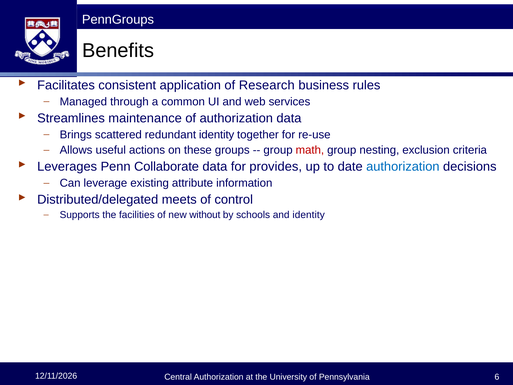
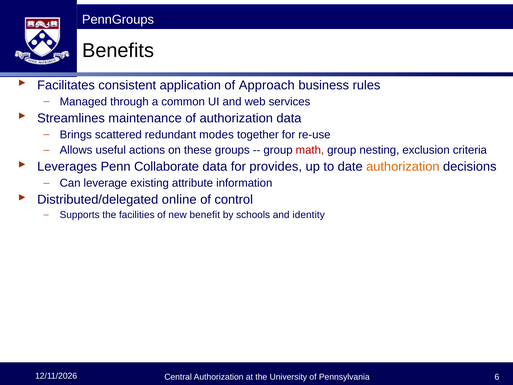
Research: Research -> Approach (267, 85)
redundant identity: identity -> modes (217, 135)
authorization colour: blue -> orange (403, 167)
meets: meets -> online (179, 200)
without: without -> benefit (205, 215)
